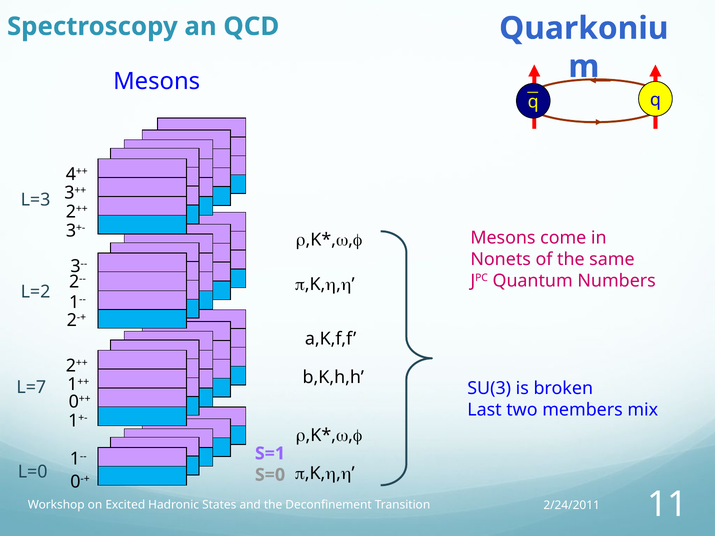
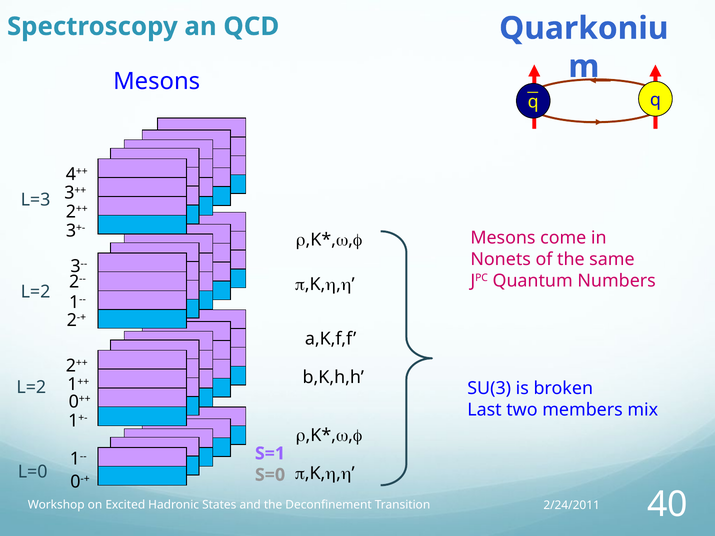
L=7: L=7 -> L=2 (31, 387)
11: 11 -> 40 (667, 505)
